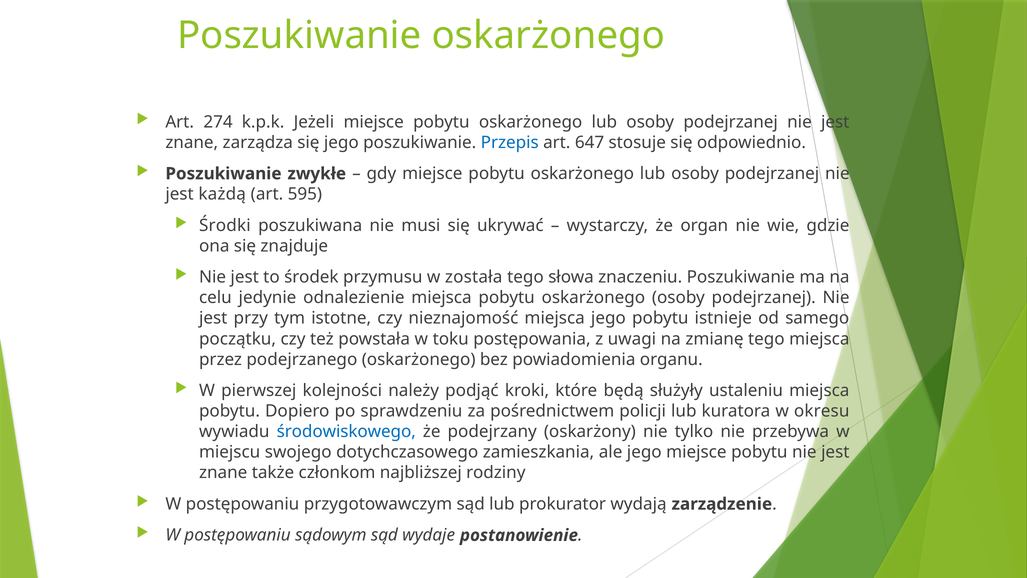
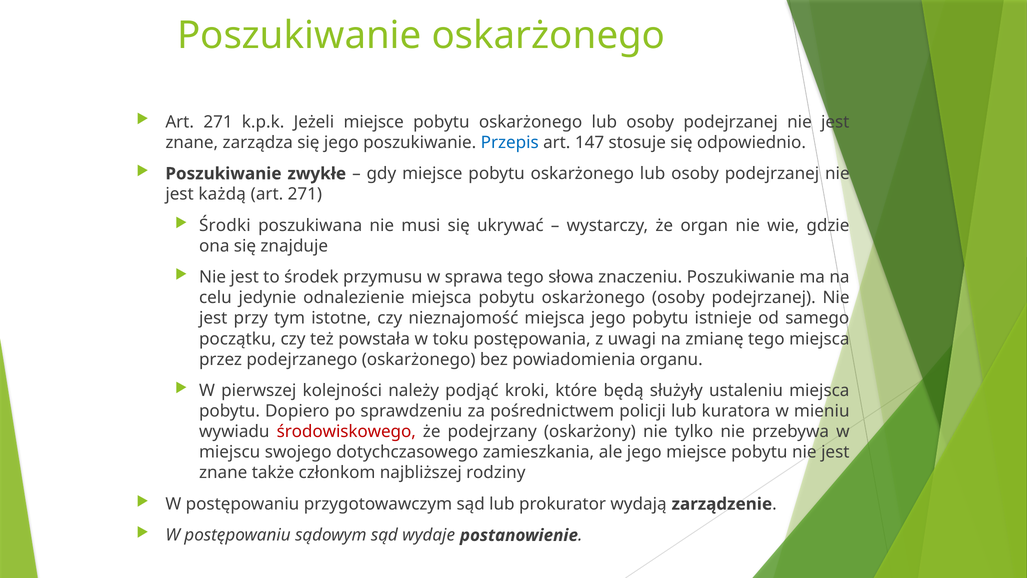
274: 274 -> 271 (218, 122)
647: 647 -> 147 (590, 142)
595: 595 -> 271 (305, 194)
została: została -> sprawa (474, 277)
okresu: okresu -> mieniu (822, 411)
środowiskowego colour: blue -> red (346, 432)
